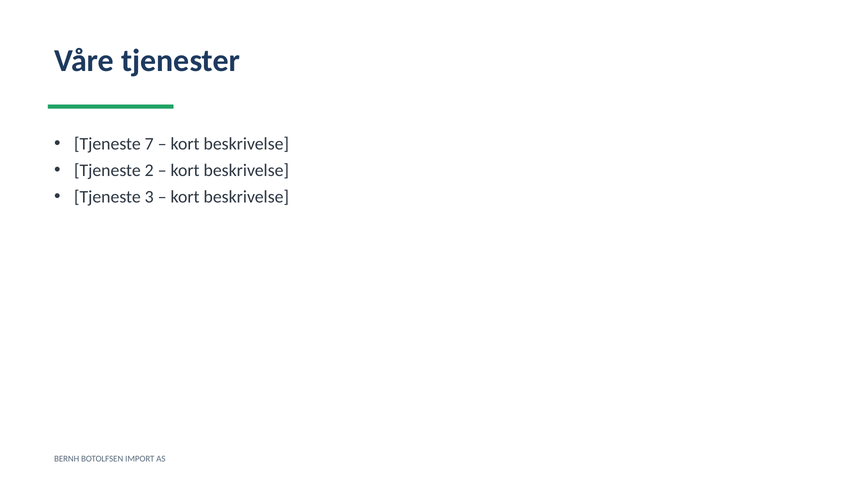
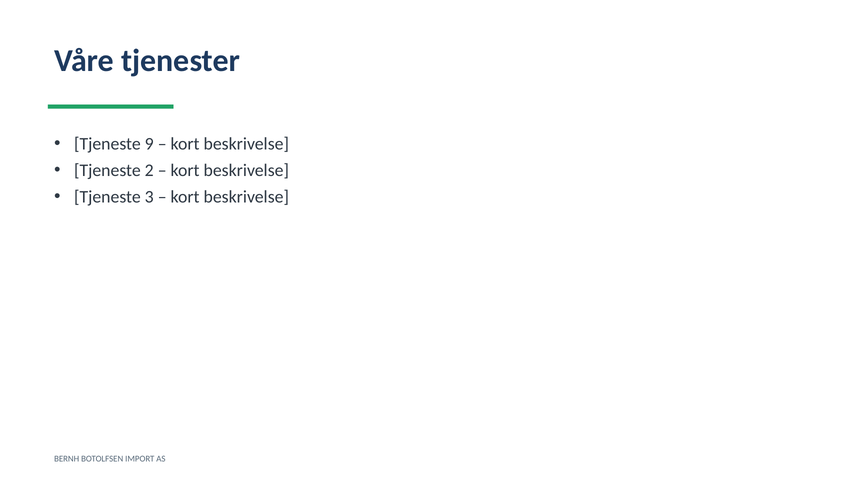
7: 7 -> 9 (149, 144)
